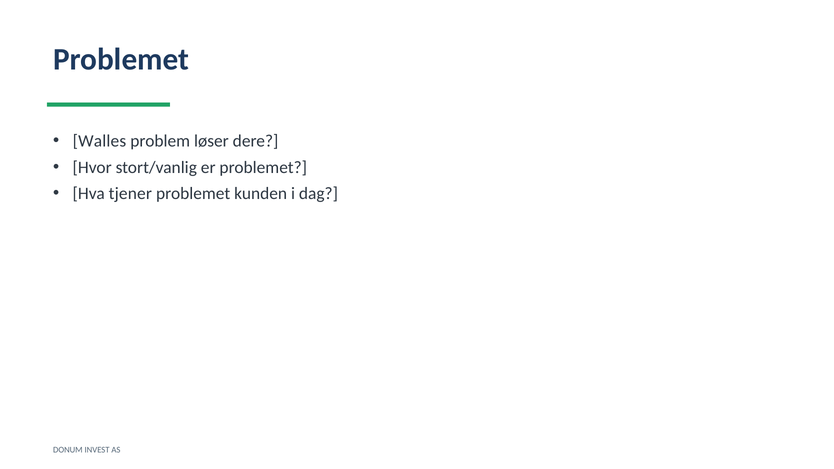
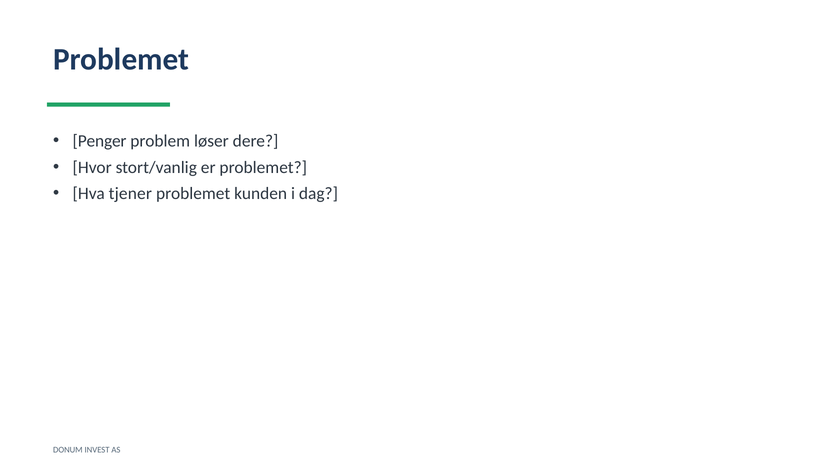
Walles: Walles -> Penger (100, 141)
